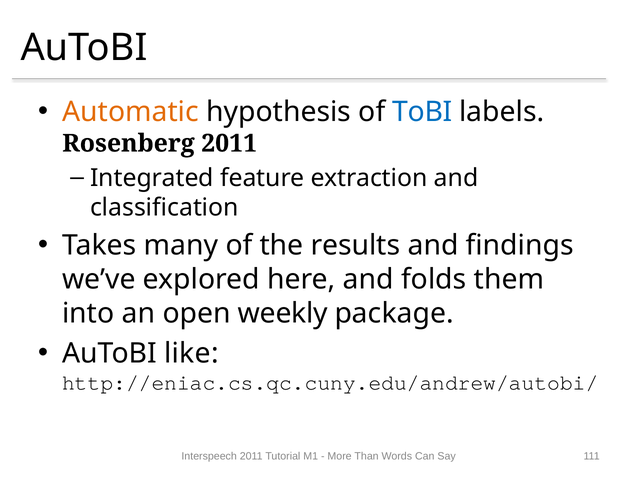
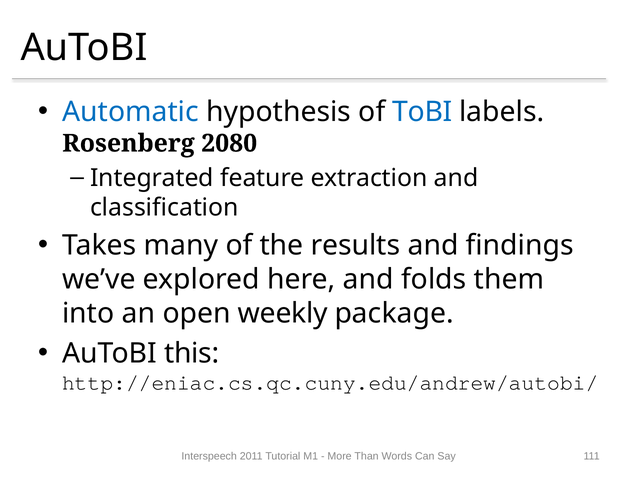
Automatic colour: orange -> blue (131, 112)
Rosenberg 2011: 2011 -> 2080 (229, 144)
like: like -> this (192, 354)
